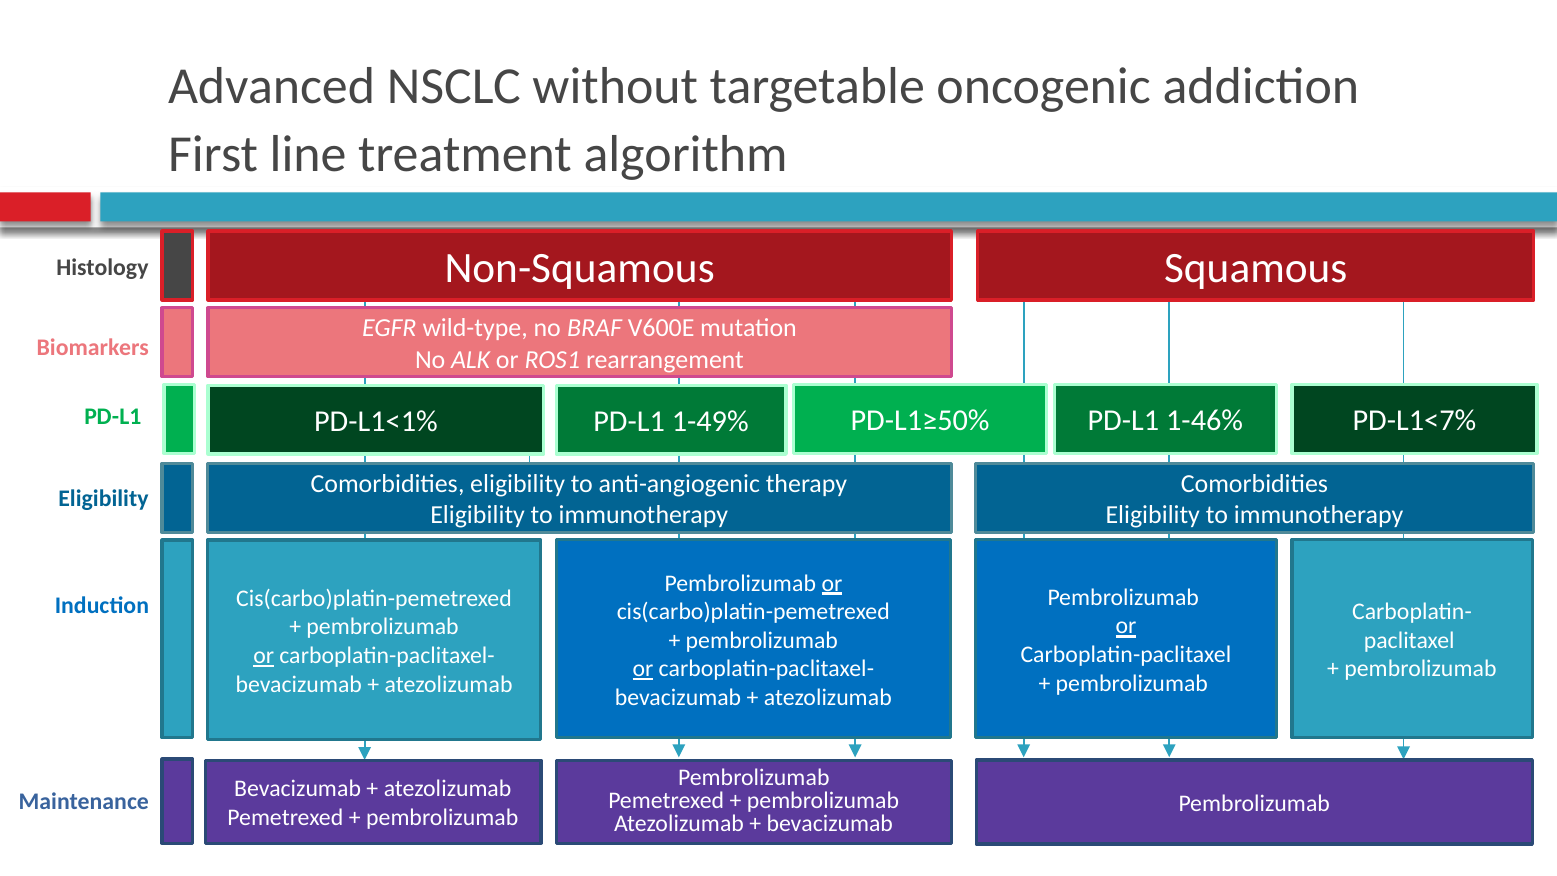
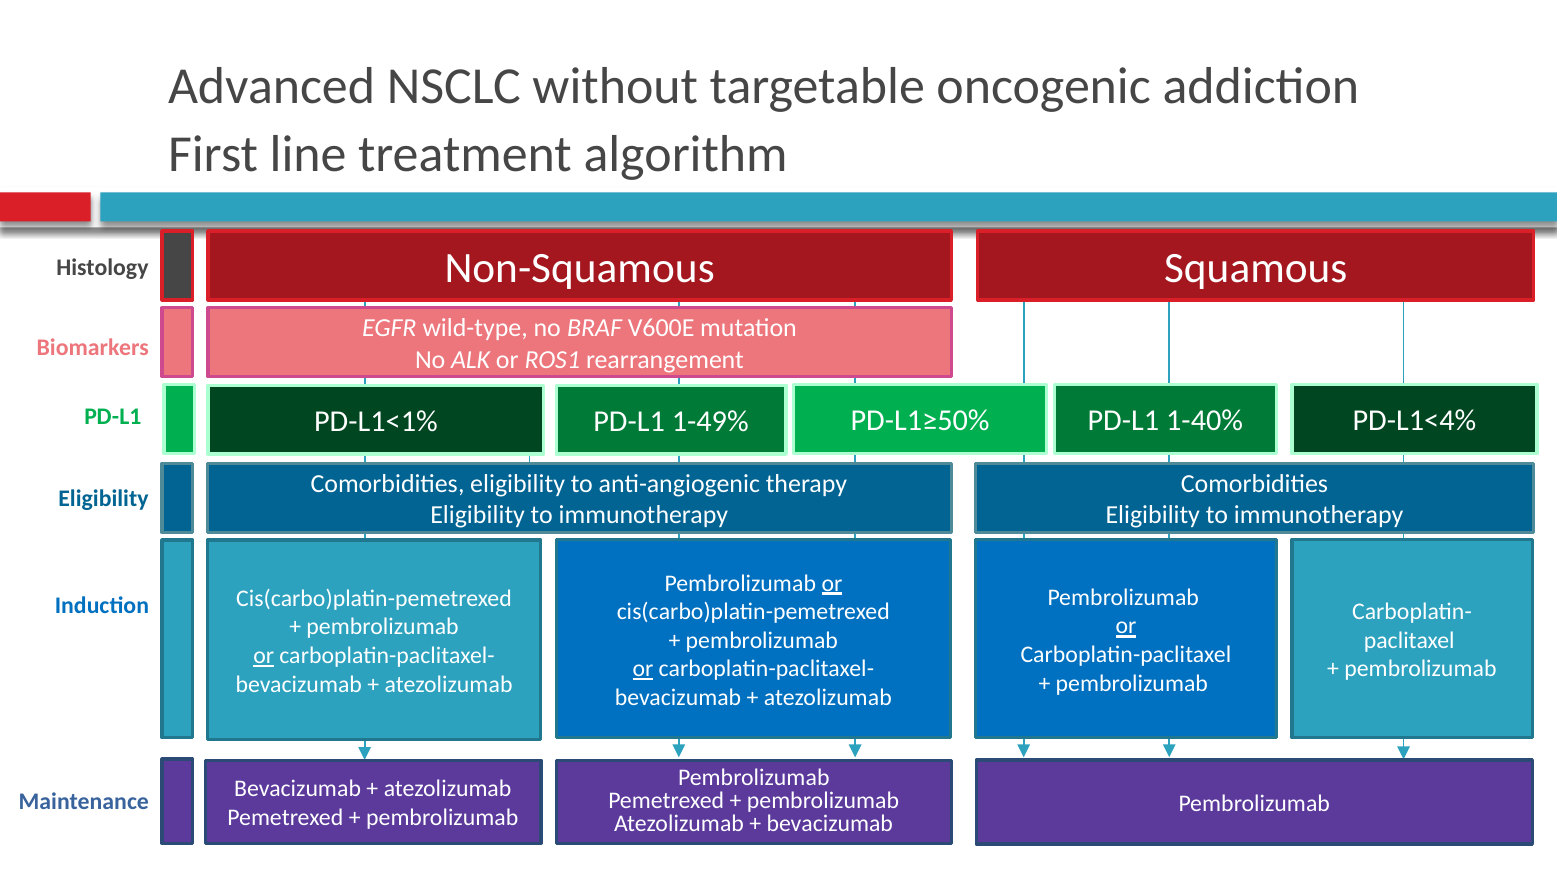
1-46%: 1-46% -> 1-40% (1205, 421)
PD-L1<7%: PD-L1<7% -> PD-L1<4% (1414, 421)
